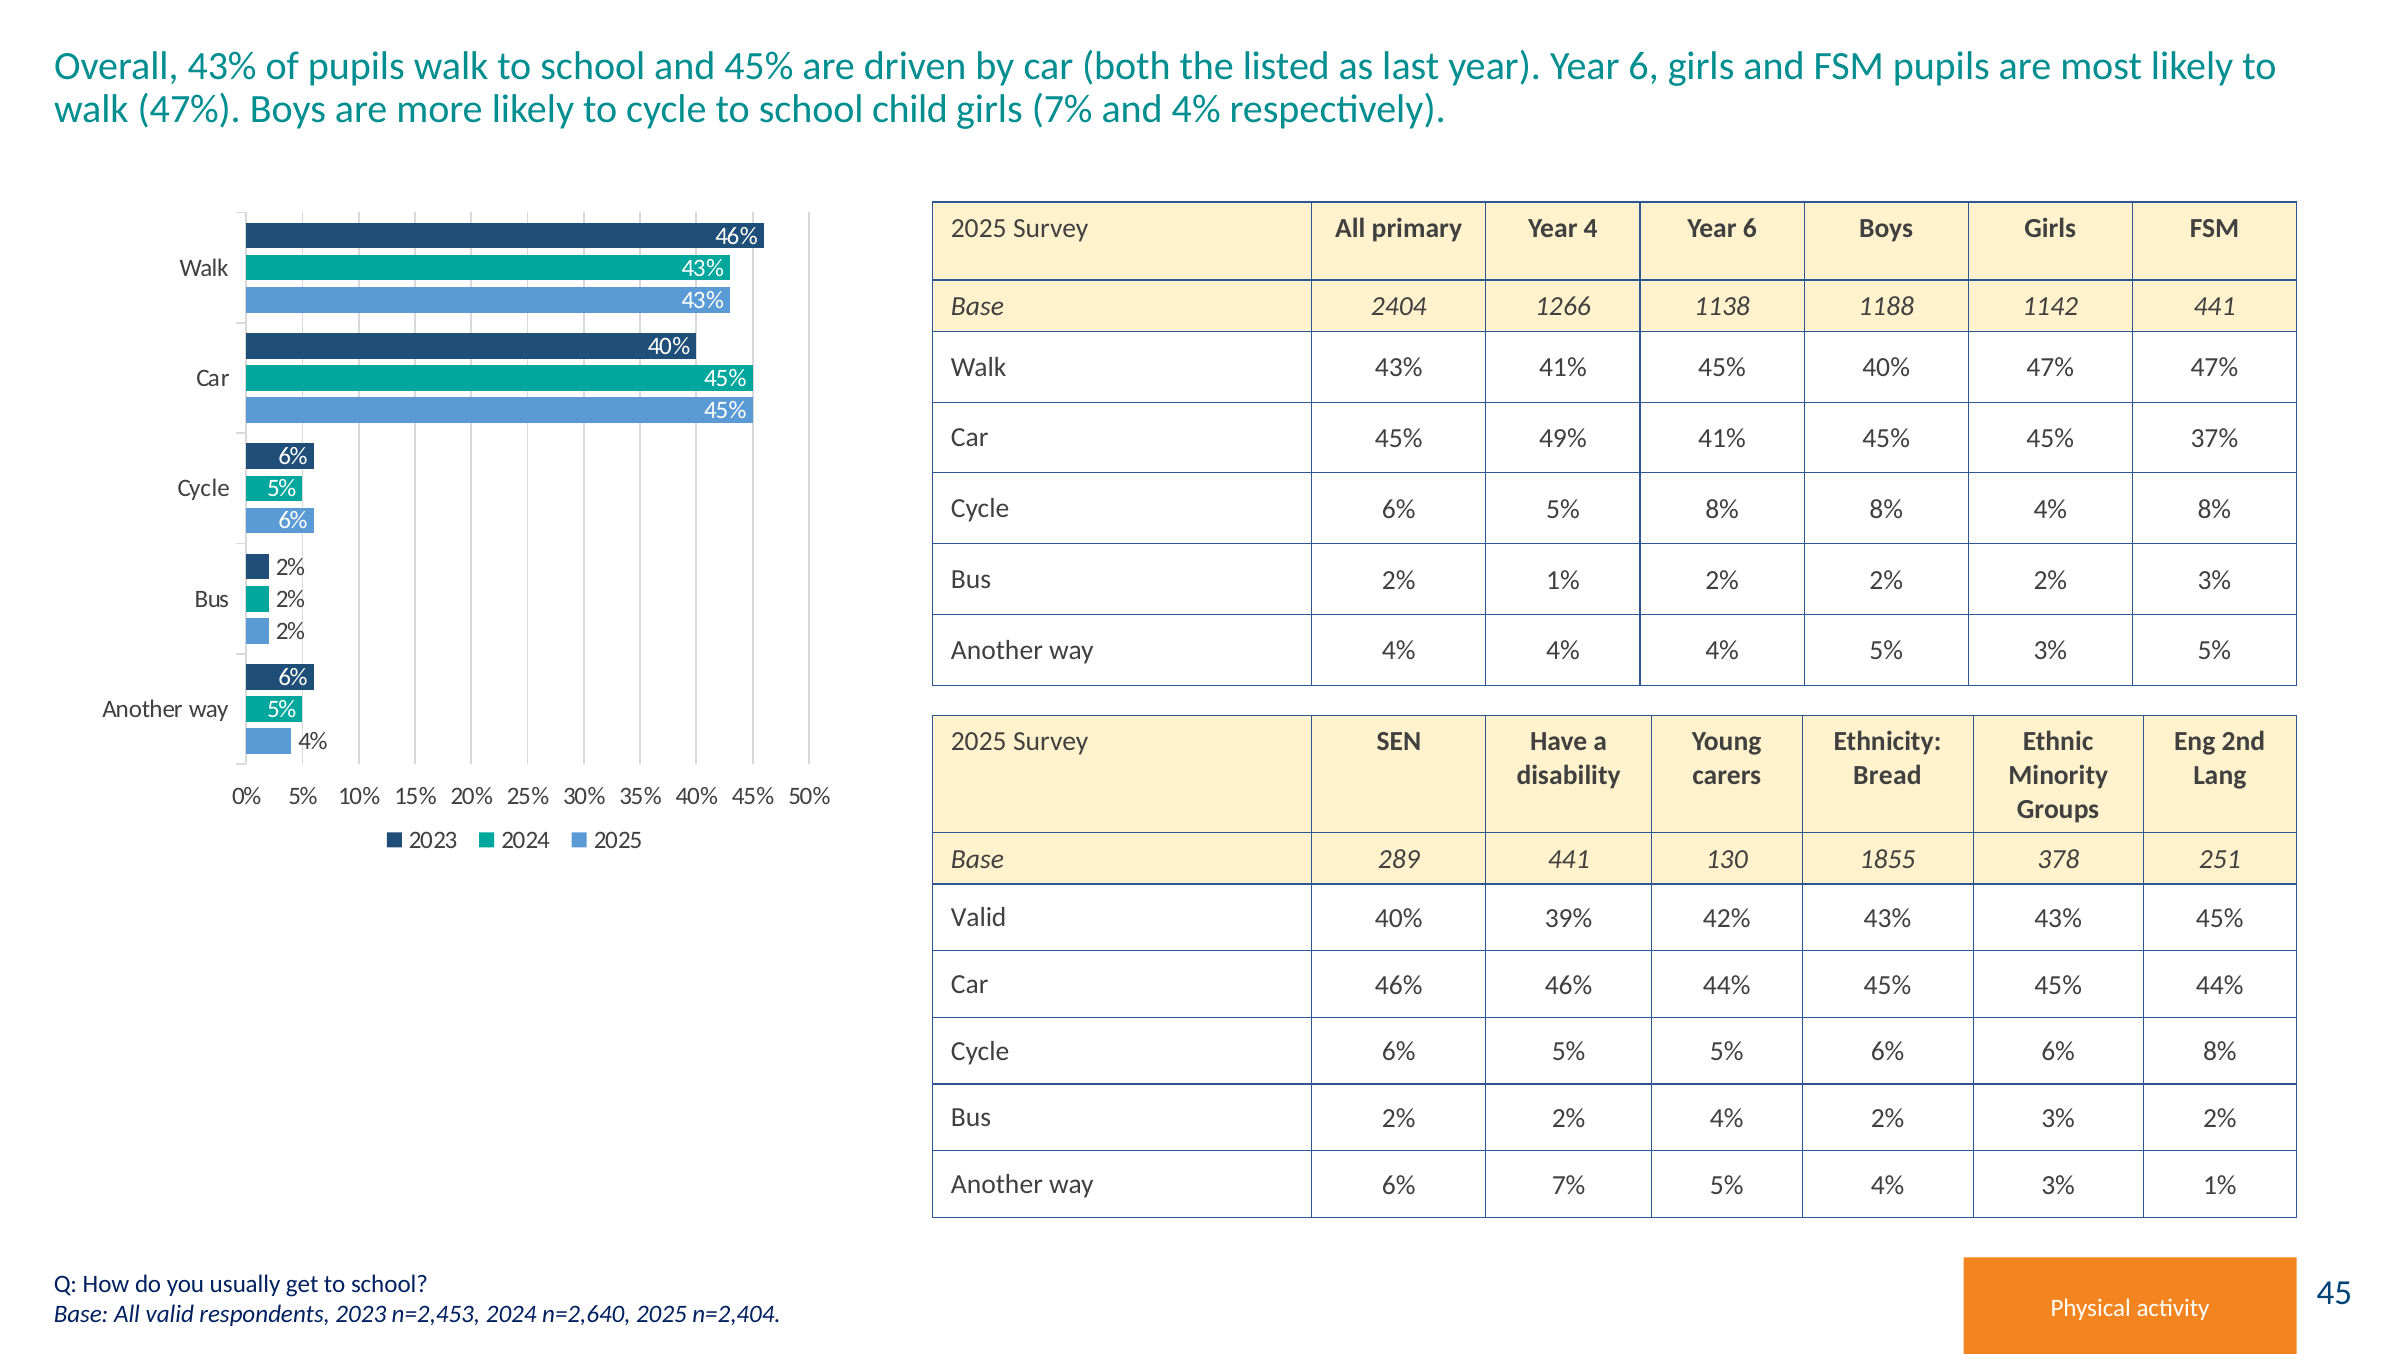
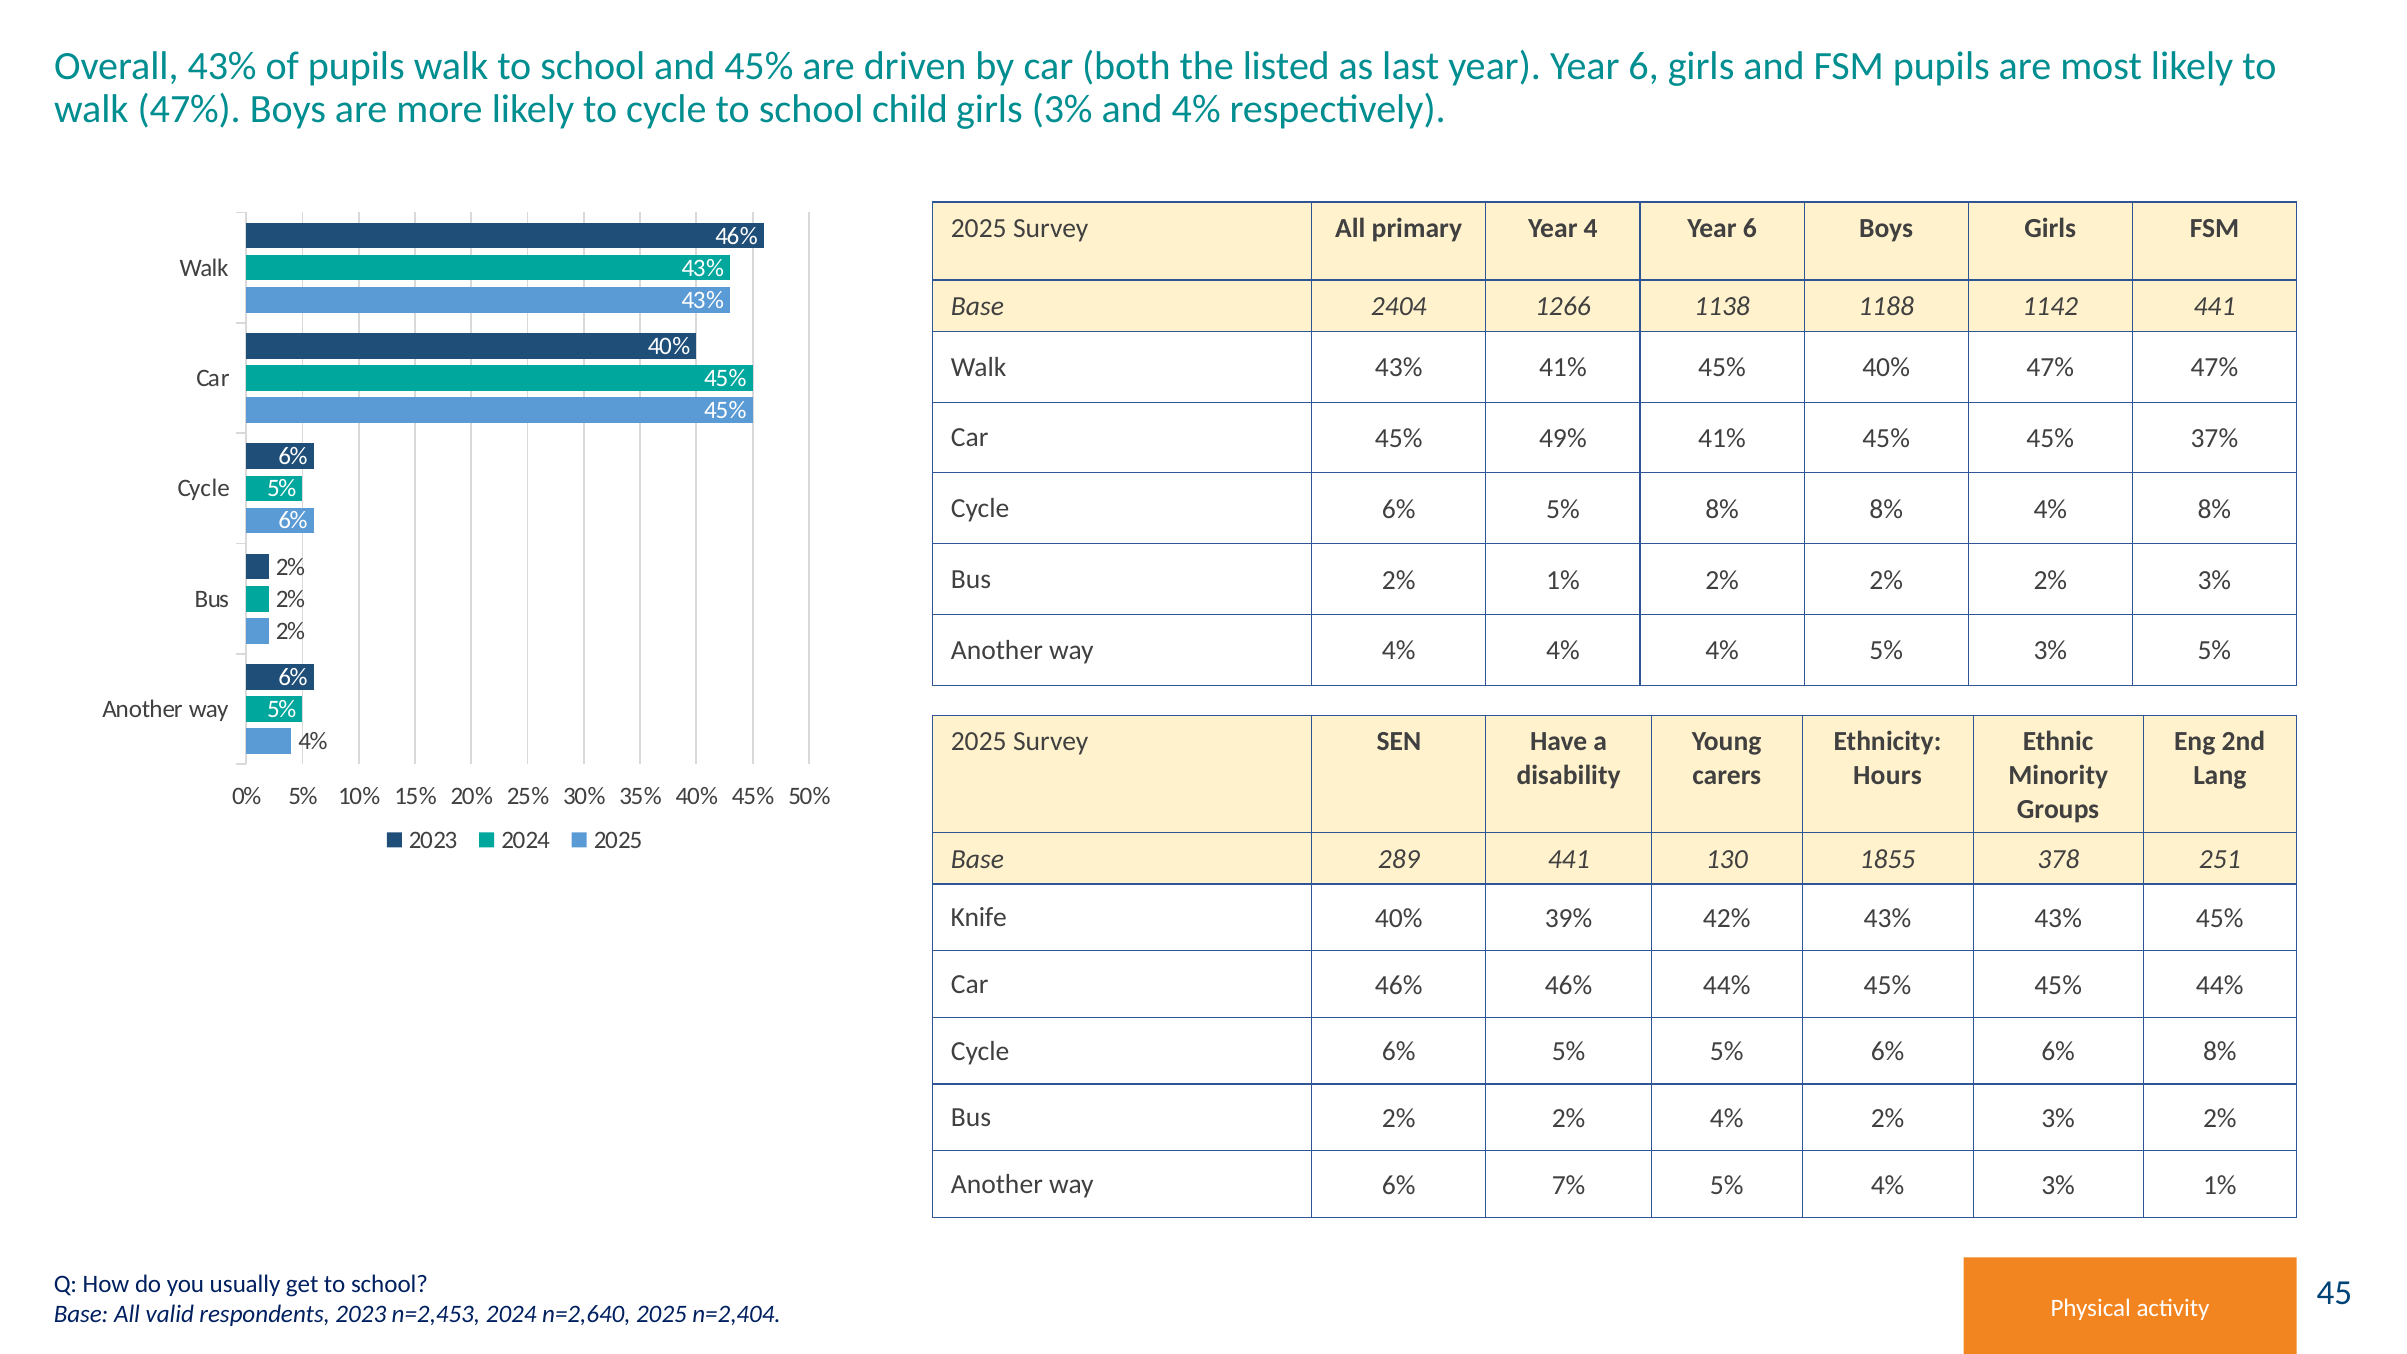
girls 7%: 7% -> 3% (1062, 109)
Bread: Bread -> Hours (1887, 776)
Valid: Valid -> Knife (979, 918)
